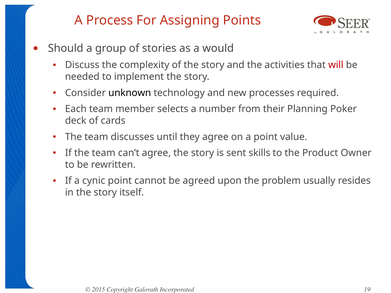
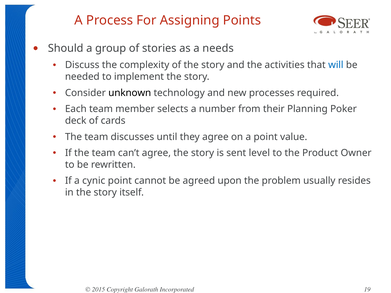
would: would -> needs (218, 48)
will colour: red -> blue (336, 65)
skills: skills -> level (259, 153)
